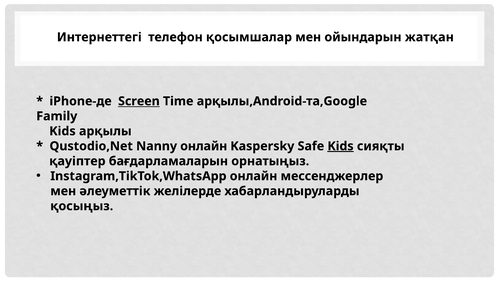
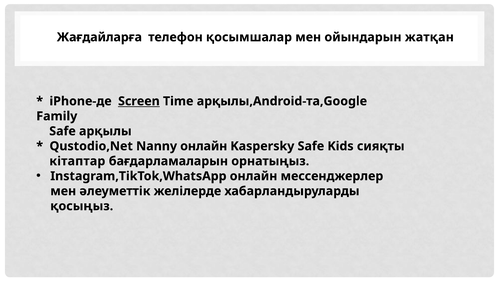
Интернеттегі: Интернеттегі -> Жағдайларға (99, 37)
Kids: Kids -> Safe (63, 131)
Kids underline: present -> none (341, 146)
қауіптер: қауіптер -> кітаптар (77, 161)
